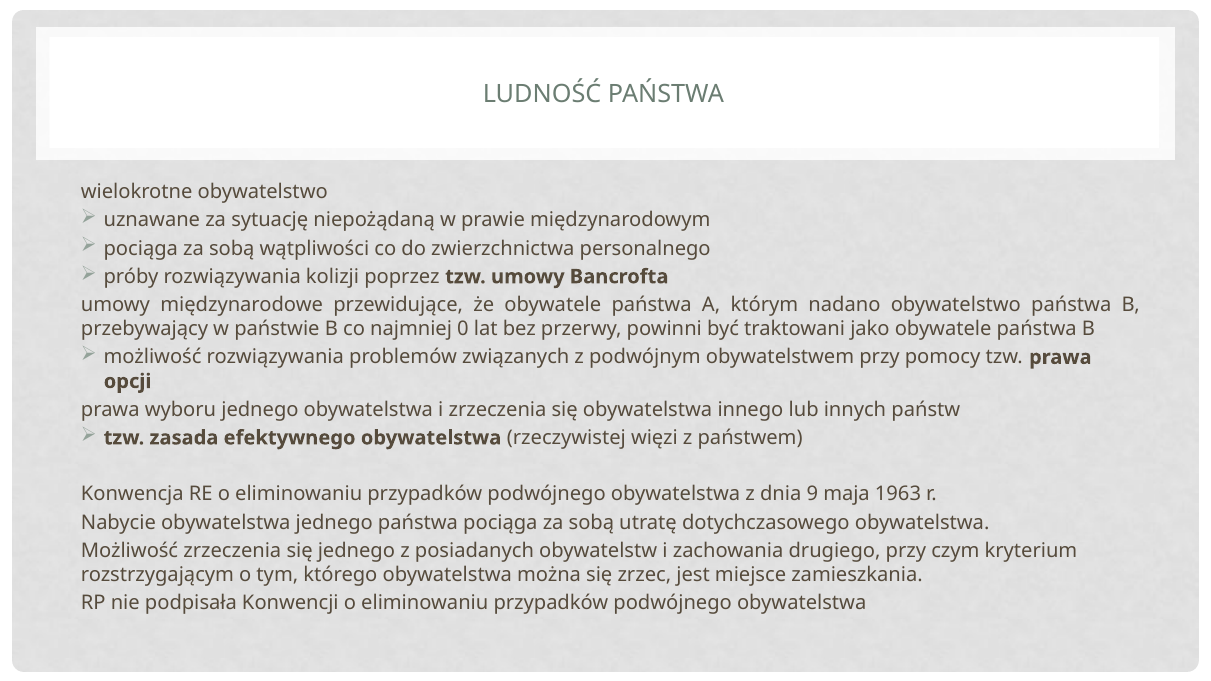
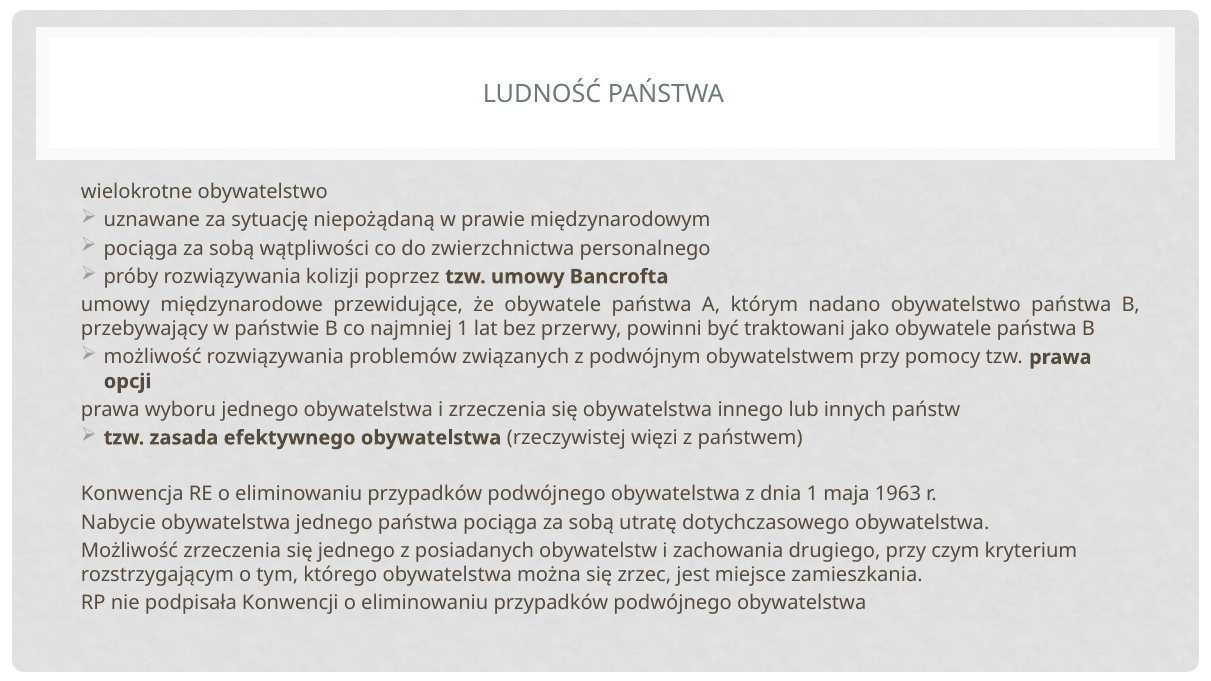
najmniej 0: 0 -> 1 (463, 329)
dnia 9: 9 -> 1 (812, 494)
